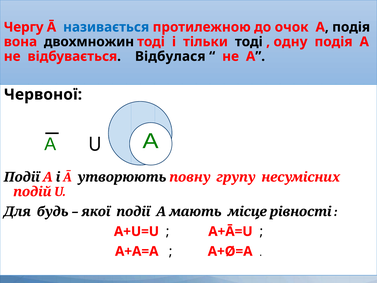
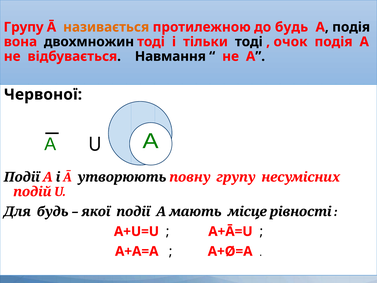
Чергу: Чергу -> Групу (24, 27)
називається colour: blue -> orange (106, 27)
до очок: очок -> будь (292, 27)
одну: одну -> очок (291, 42)
Відбулася: Відбулася -> Навмання (170, 56)
